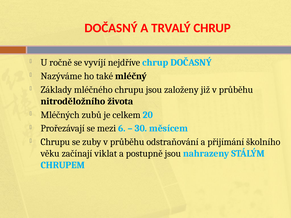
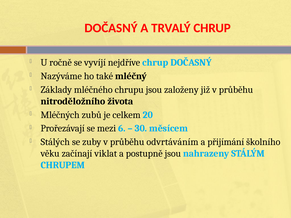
Chrupu: Chrupu -> Stálých (55, 142)
odstraňování: odstraňování -> odvrtáváním (172, 142)
